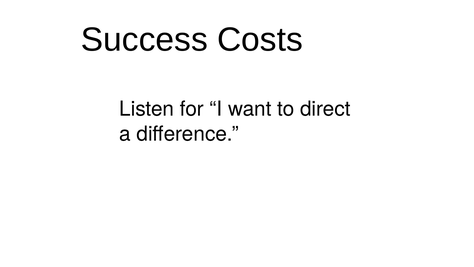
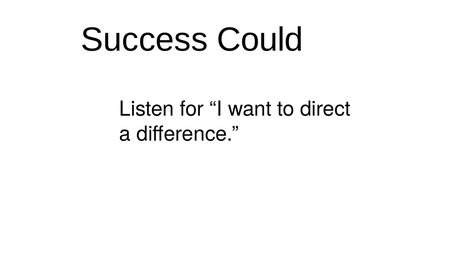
Costs: Costs -> Could (260, 40)
